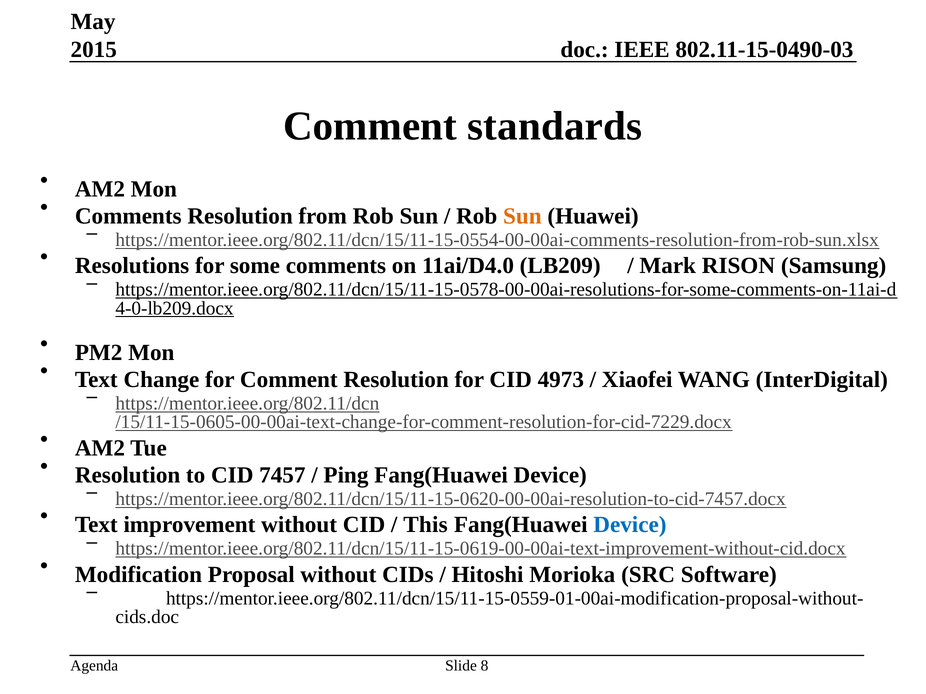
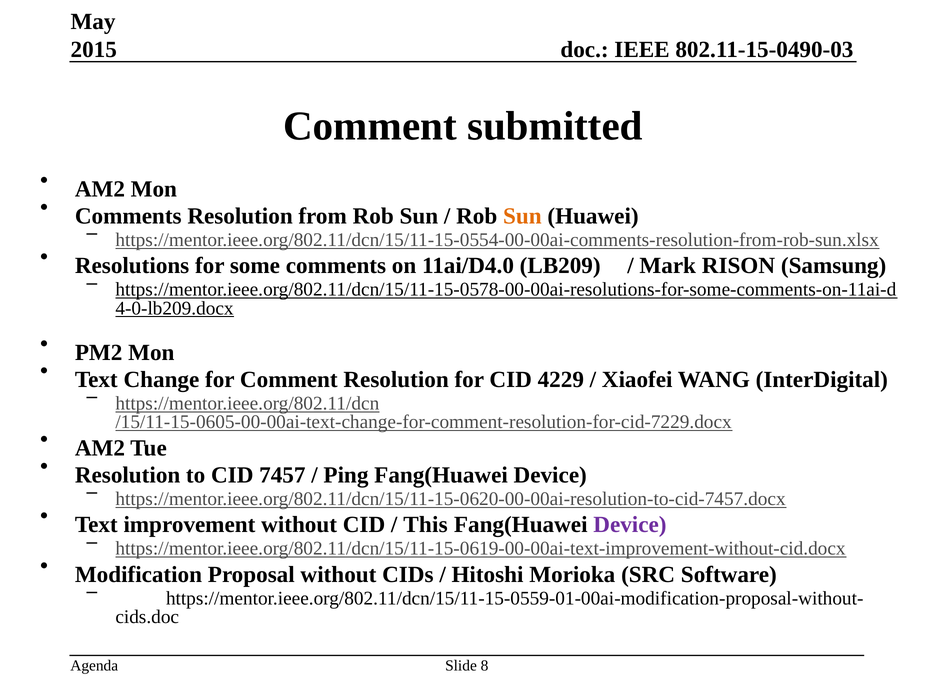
standards: standards -> submitted (555, 126)
4973: 4973 -> 4229 (561, 380)
Device colour: blue -> purple (630, 525)
